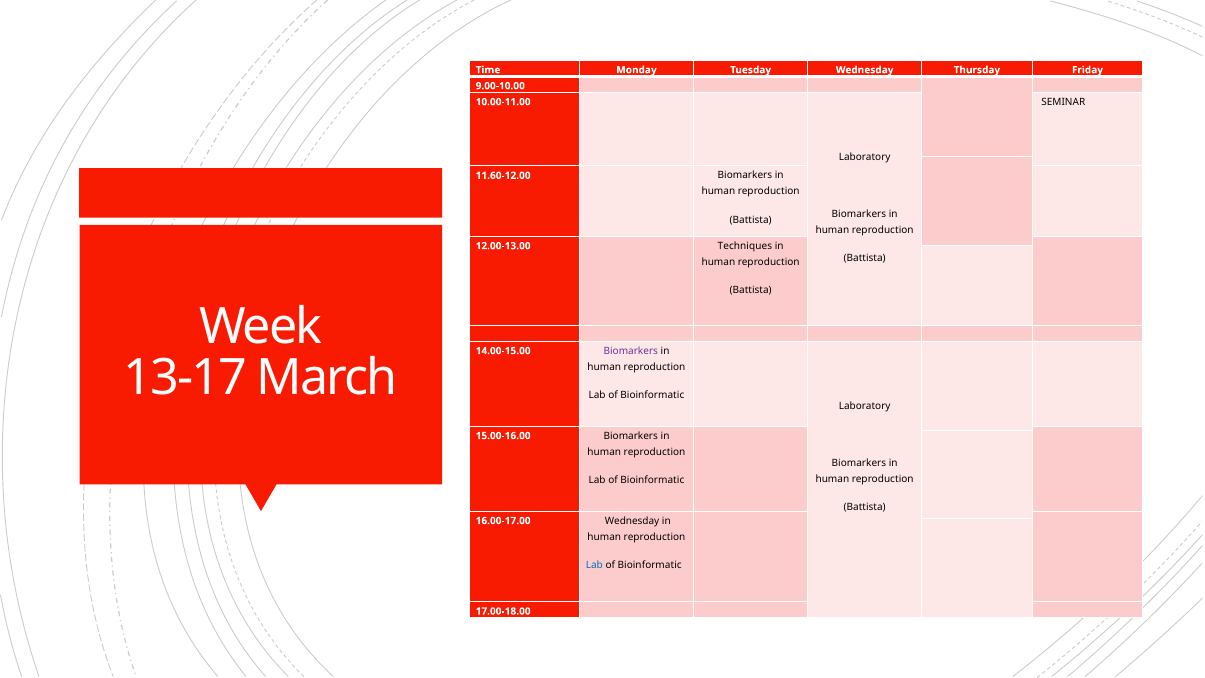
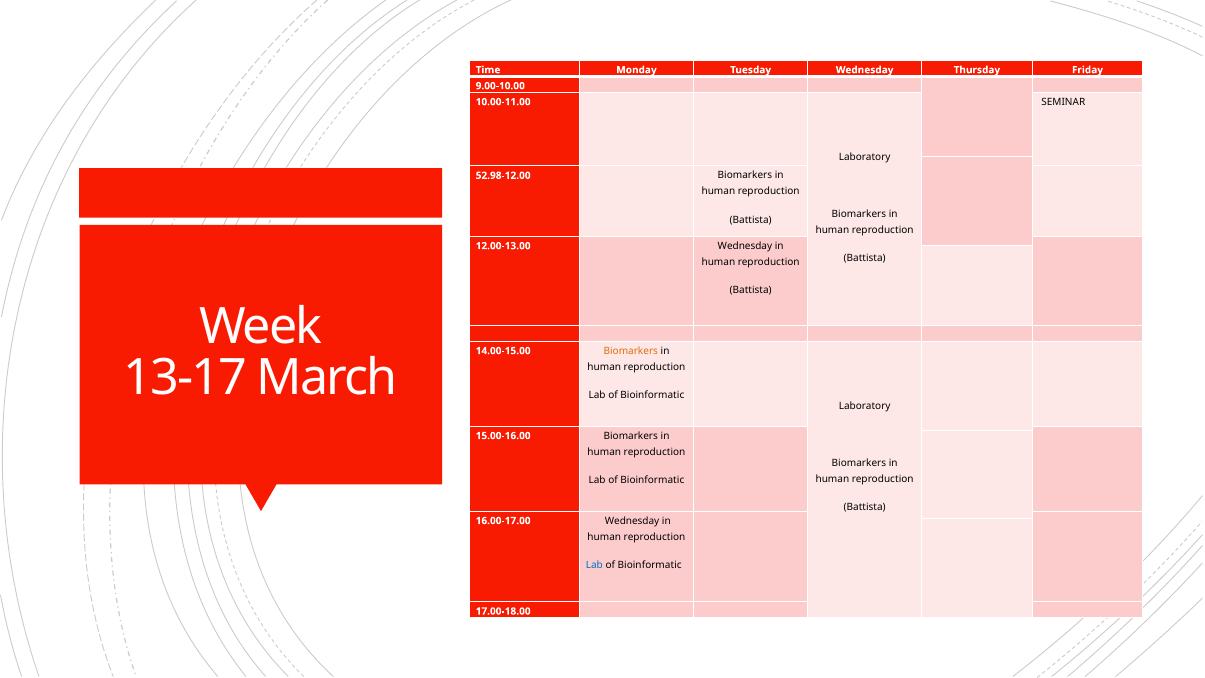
11.60-12.00: 11.60-12.00 -> 52.98-12.00 (503, 175)
12.00-13.00 Techniques: Techniques -> Wednesday (745, 246)
Biomarkers colour: purple -> orange (631, 351)
